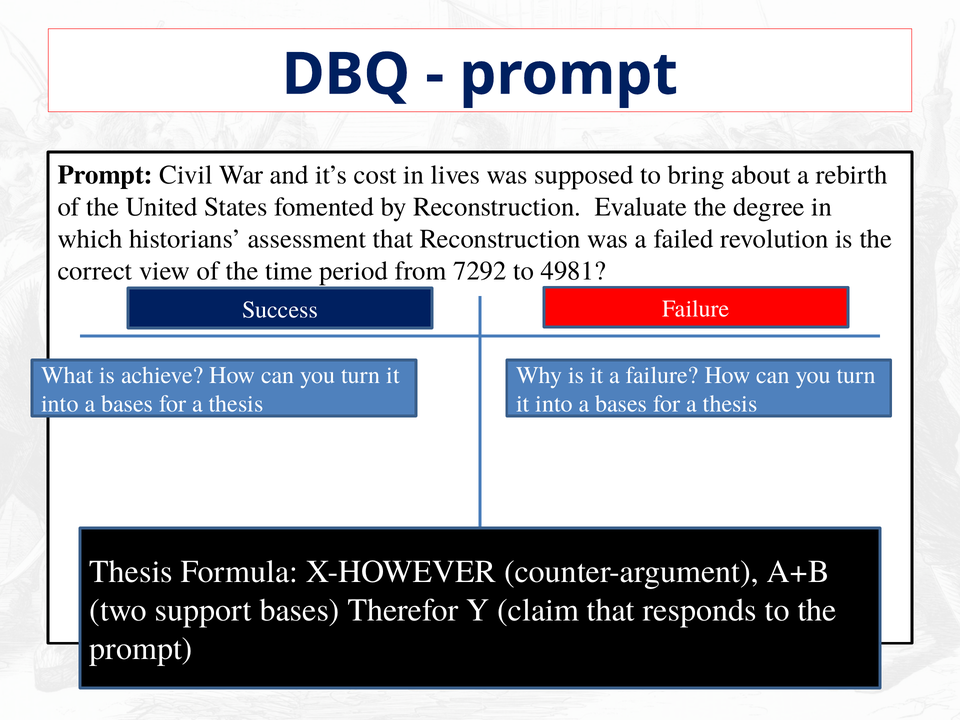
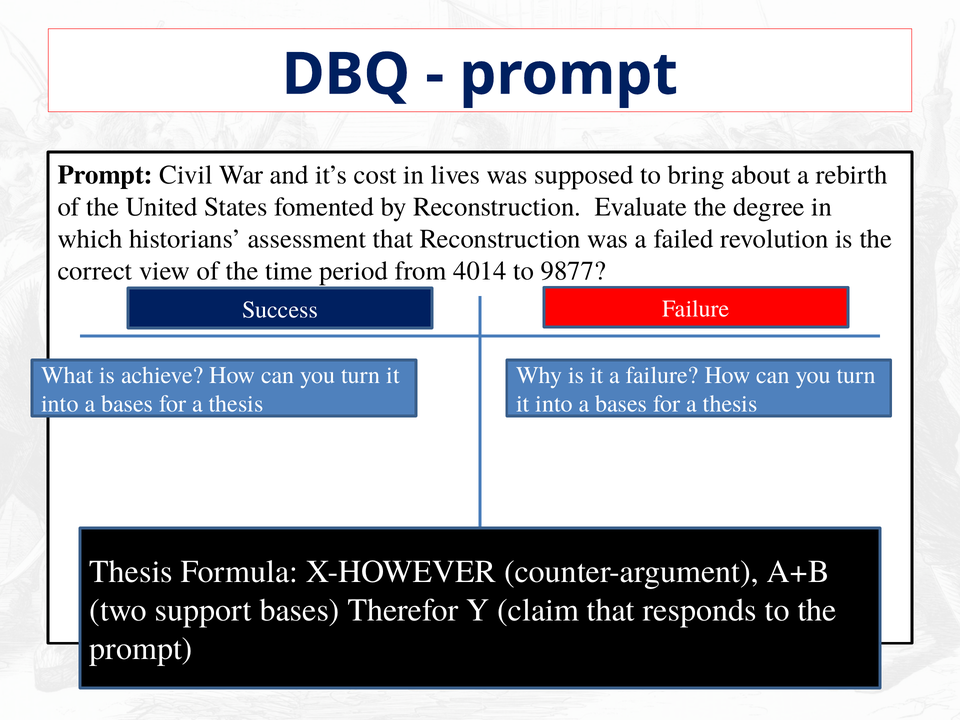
7292: 7292 -> 4014 (480, 271)
4981: 4981 -> 9877 (573, 271)
